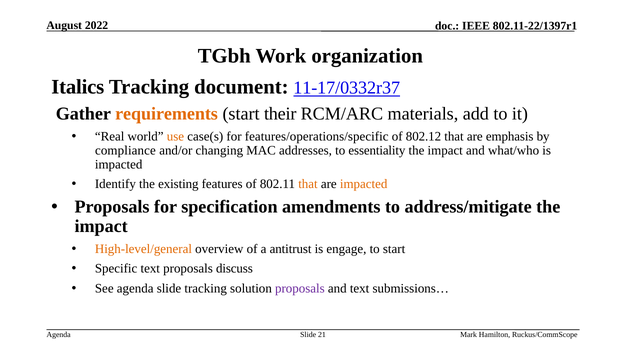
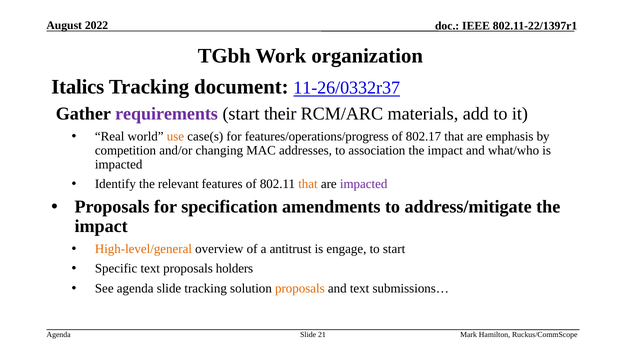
11-17/0332r37: 11-17/0332r37 -> 11-26/0332r37 (347, 88)
requirements colour: orange -> purple (167, 114)
features/operations/specific: features/operations/specific -> features/operations/progress (317, 137)
802.12: 802.12 -> 802.17 (423, 137)
compliance: compliance -> competition (126, 151)
essentiality: essentiality -> association (377, 151)
existing: existing -> relevant (178, 184)
impacted colour: orange -> purple (364, 184)
discuss: discuss -> holders (234, 269)
proposals colour: purple -> orange (300, 289)
